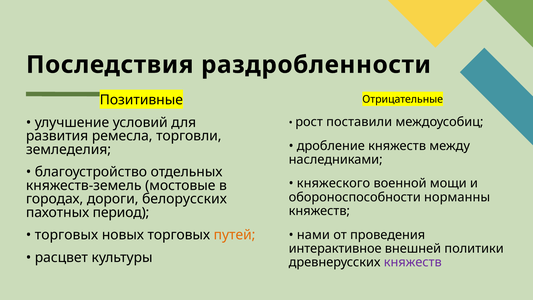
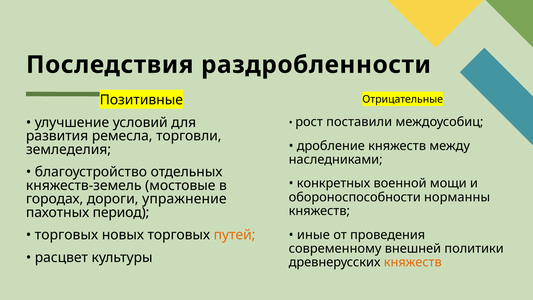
княжеского: княжеского -> конкретных (334, 183)
белорусских: белорусских -> упражнение (184, 199)
нами: нами -> иные (313, 235)
интерактивное: интерактивное -> современному (335, 248)
княжеств colour: purple -> orange (413, 262)
